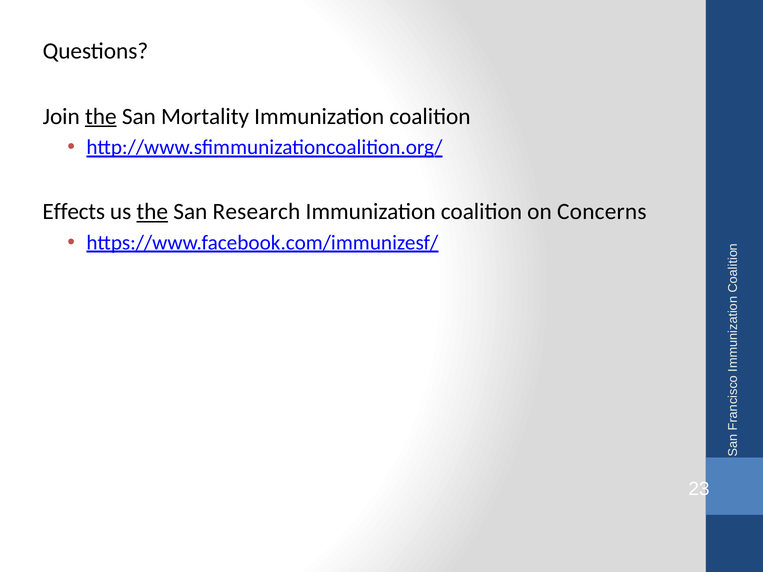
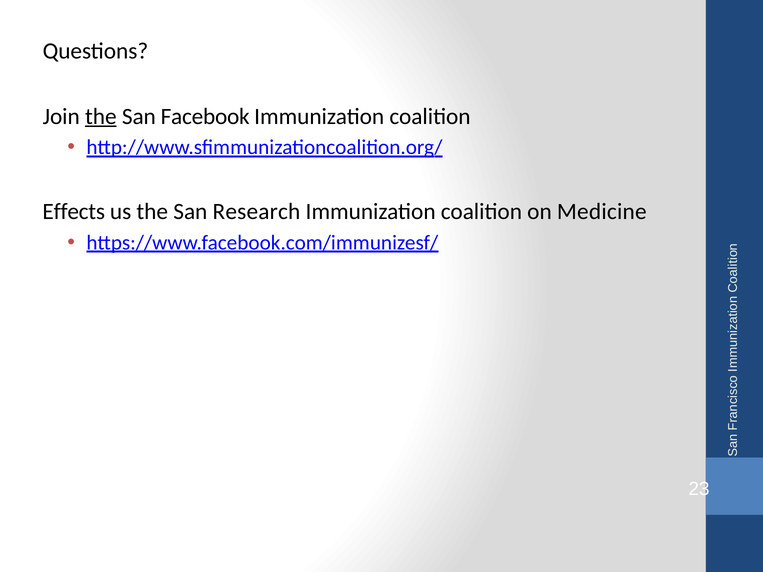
Mortality: Mortality -> Facebook (205, 116)
the underline: present -> none (152, 212)
Concerns: Concerns -> Medicine (602, 212)
